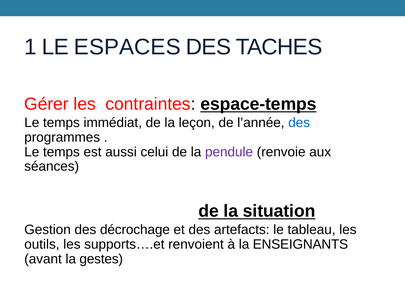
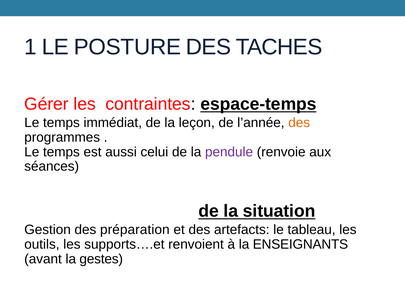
ESPACES: ESPACES -> POSTURE (127, 47)
des colour: blue -> orange (299, 123)
décrochage: décrochage -> préparation (135, 230)
